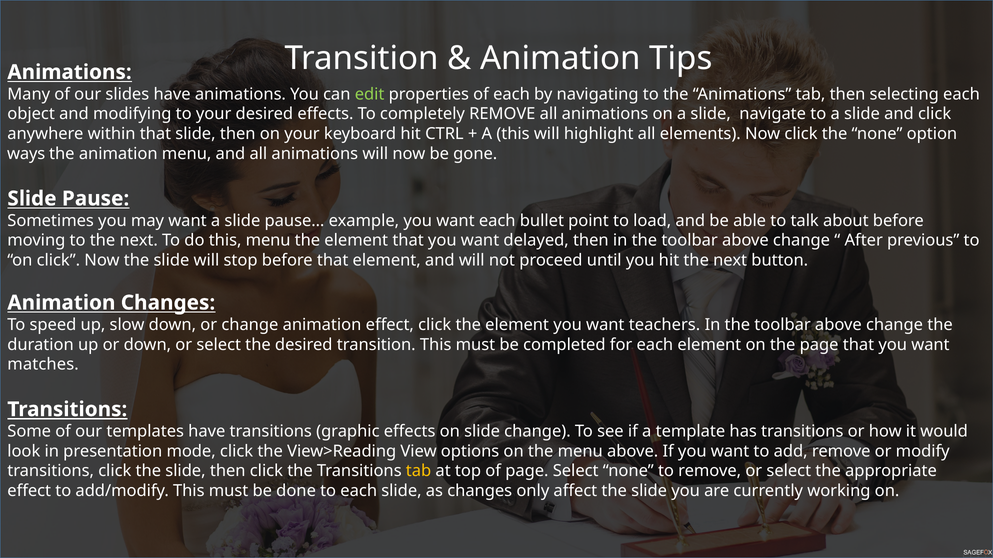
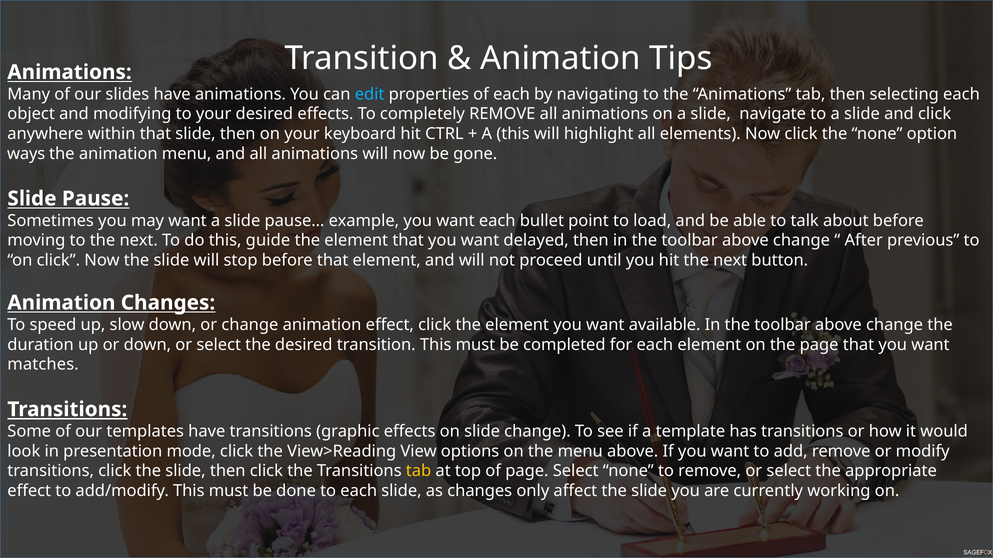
edit colour: light green -> light blue (370, 94)
this menu: menu -> guide (268, 241)
teachers: teachers -> available (665, 325)
